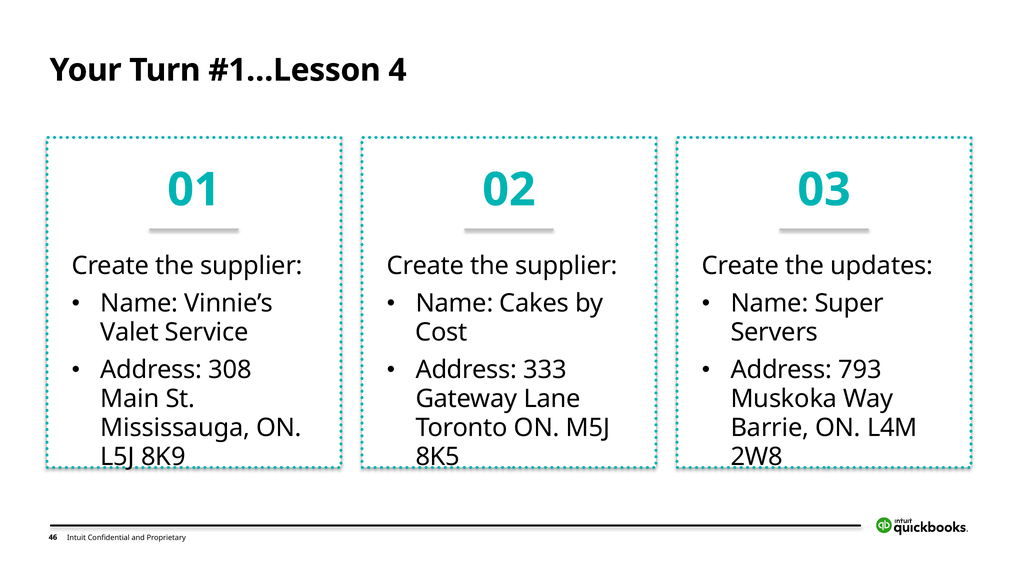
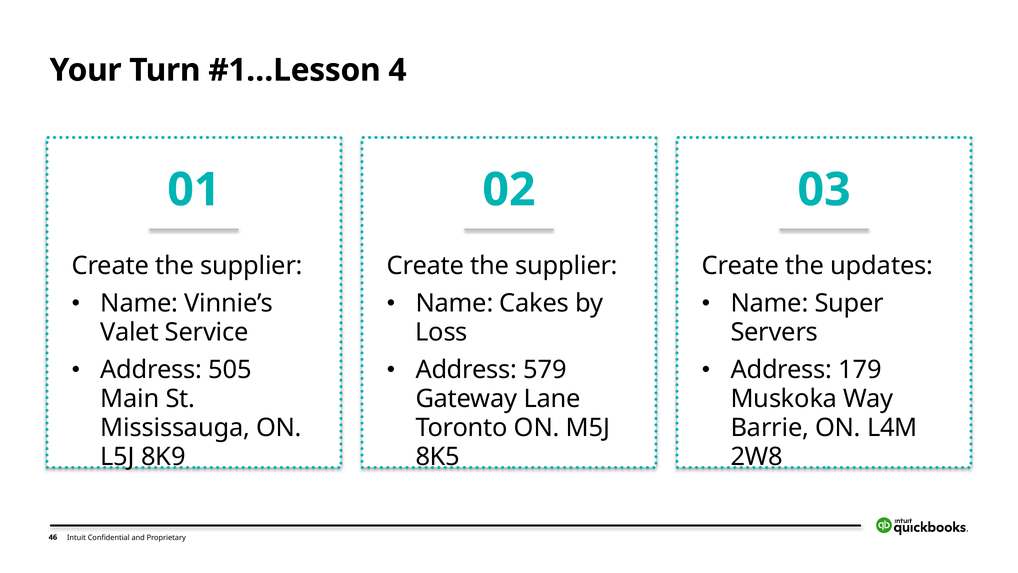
Cost: Cost -> Loss (441, 332)
308: 308 -> 505 (230, 370)
333: 333 -> 579 (545, 370)
793: 793 -> 179 (860, 370)
